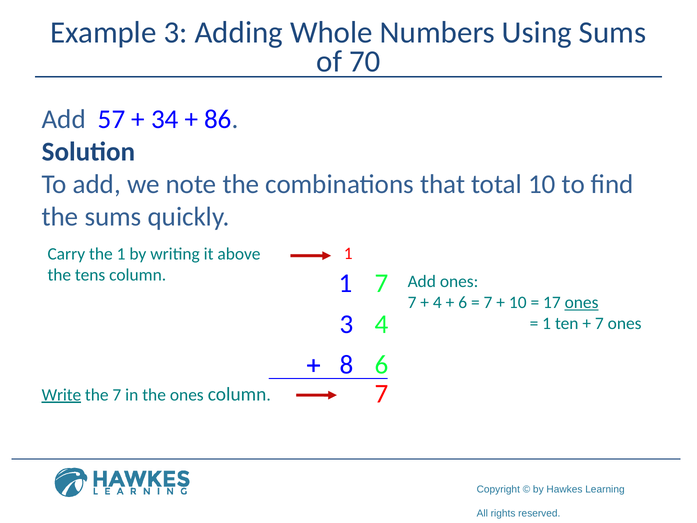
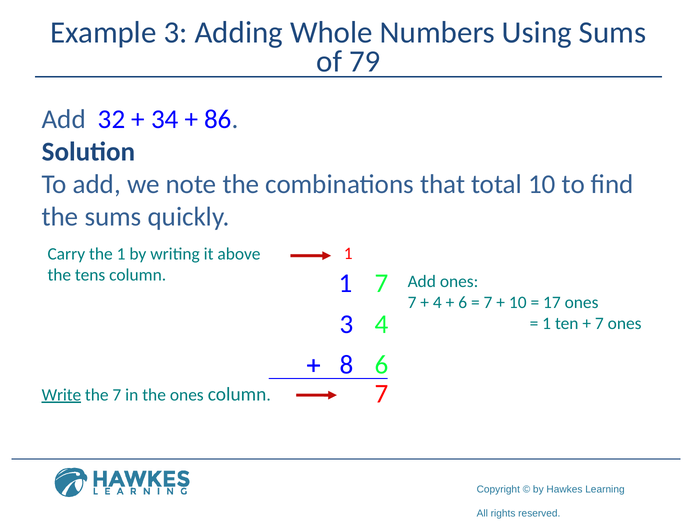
70: 70 -> 79 (365, 61)
57: 57 -> 32 (112, 119)
ones underline: present -> none (582, 302)
